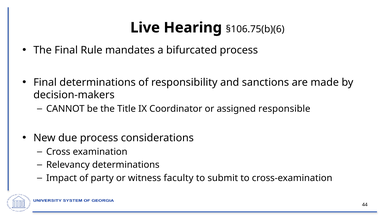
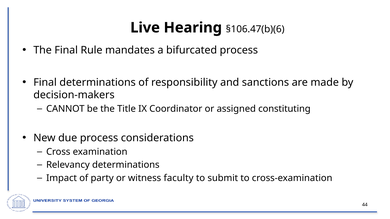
§106.75(b)(6: §106.75(b)(6 -> §106.47(b)(6 (255, 29)
responsible: responsible -> constituting (284, 109)
